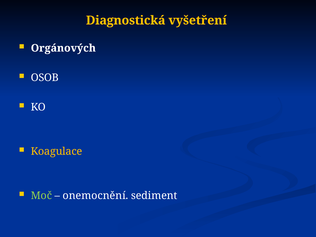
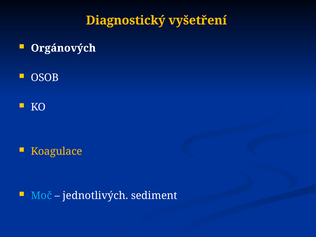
Diagnostická: Diagnostická -> Diagnostický (126, 20)
Moč colour: light green -> light blue (41, 196)
onemocnění: onemocnění -> jednotlivých (96, 196)
